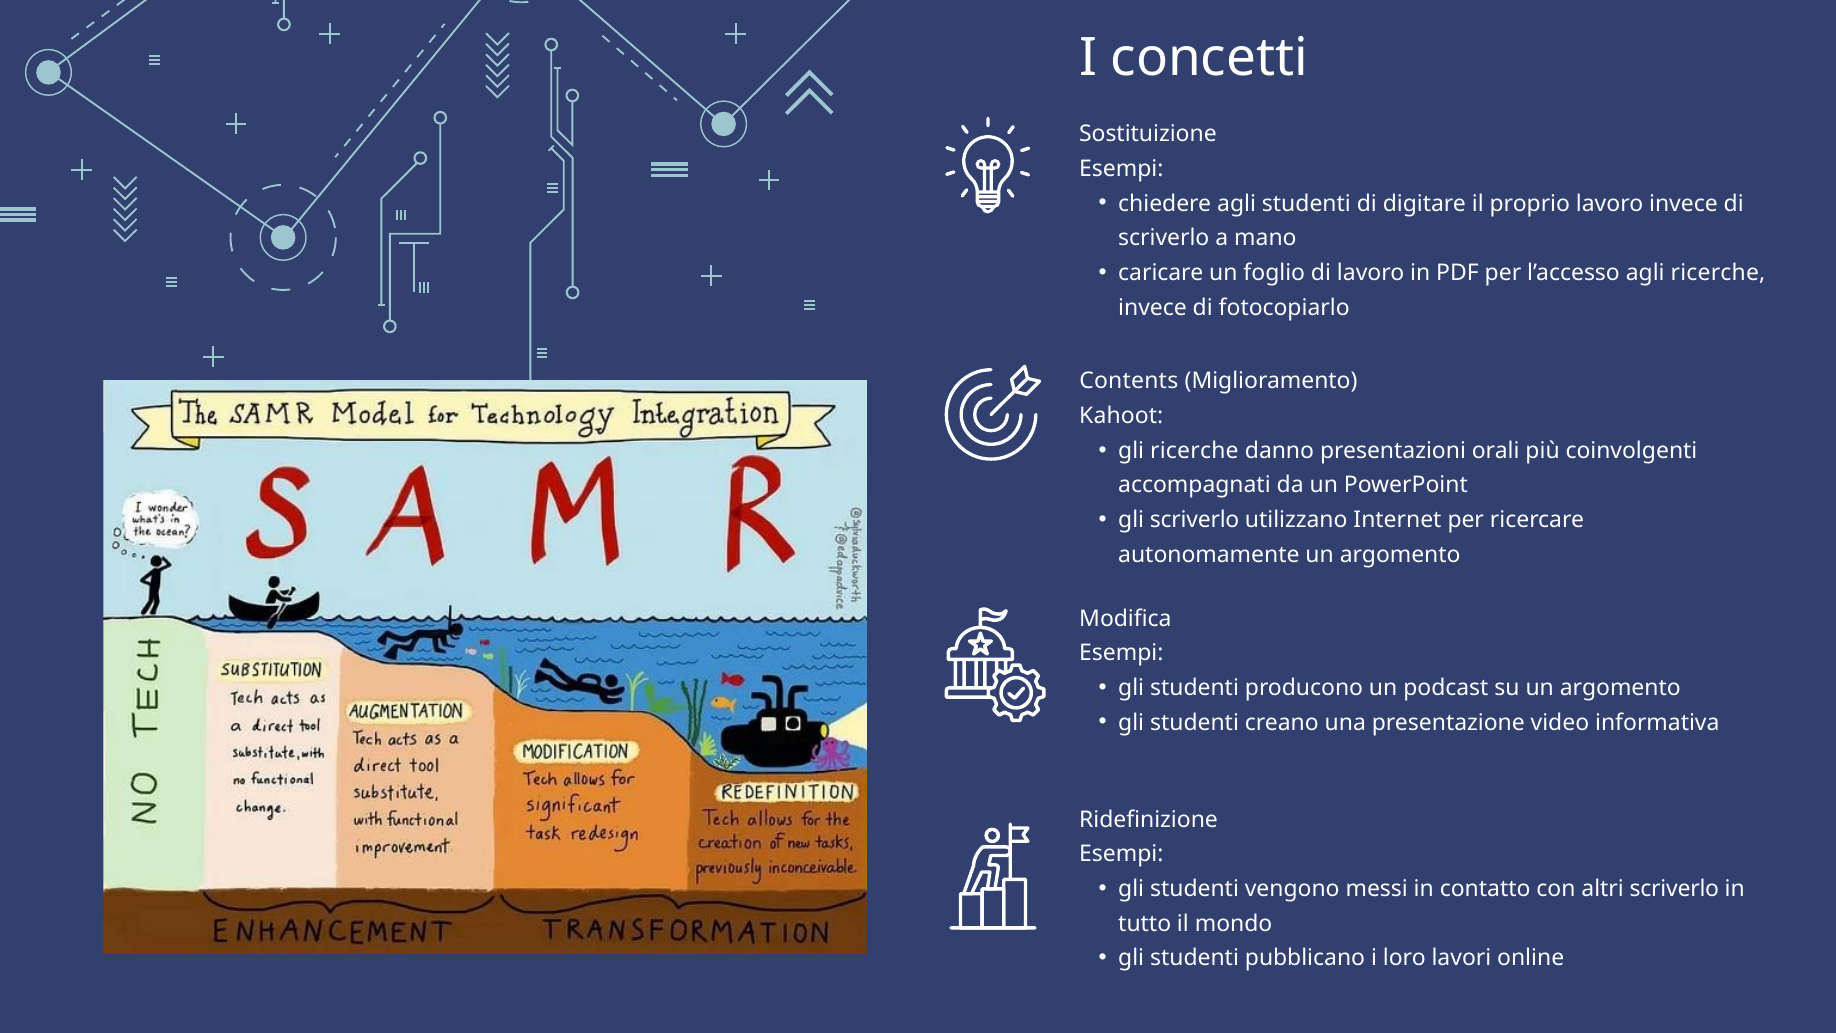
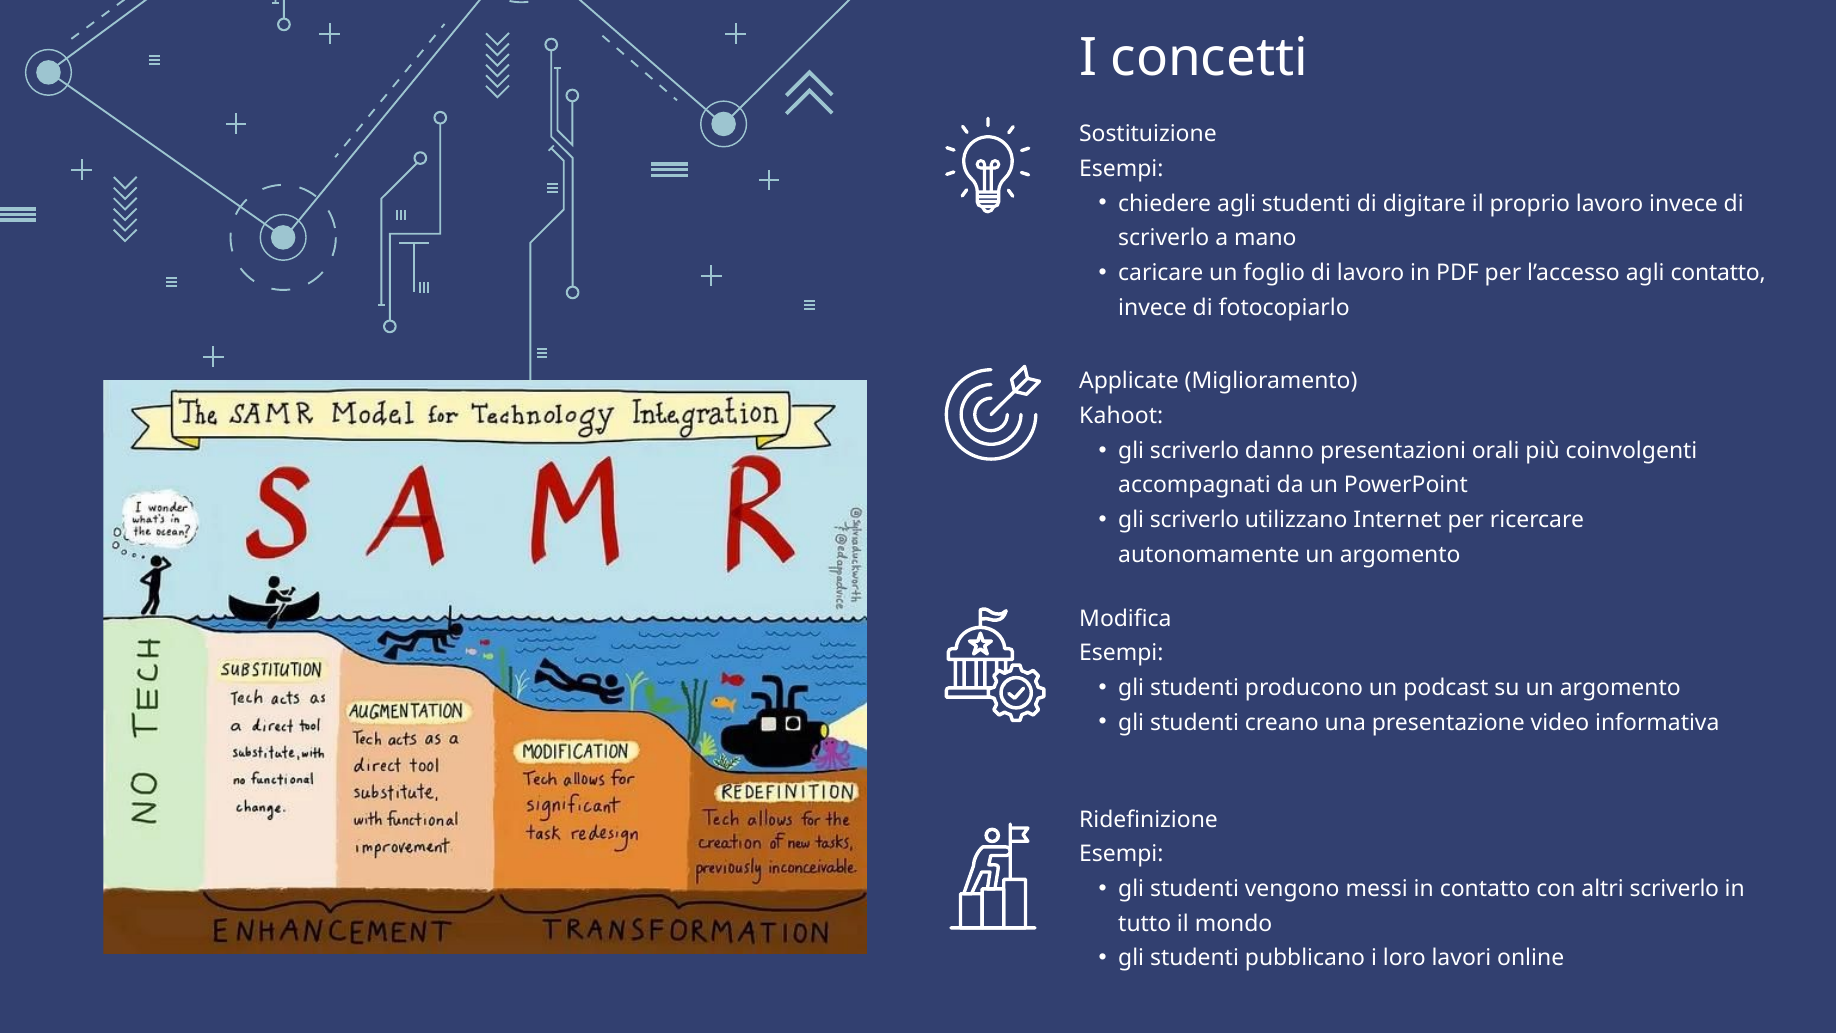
agli ricerche: ricerche -> contatto (1718, 273)
Contents: Contents -> Applicate (1129, 381)
ricerche: ricerche -> scriverlo (1195, 451)
